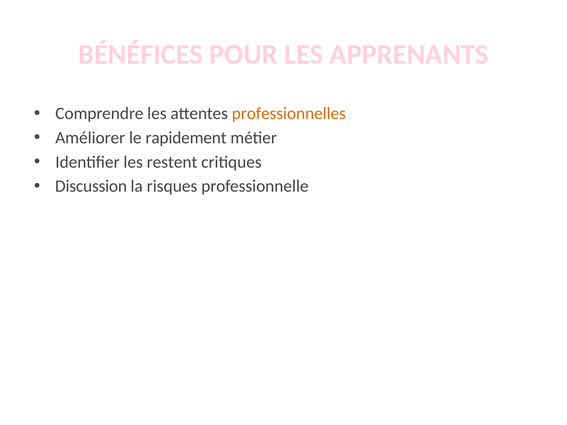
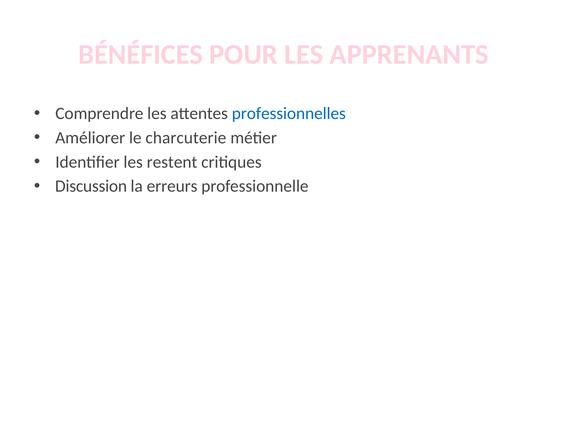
professionnelles colour: orange -> blue (289, 114)
rapidement: rapidement -> charcuterie (186, 138)
risques: risques -> erreurs (172, 186)
